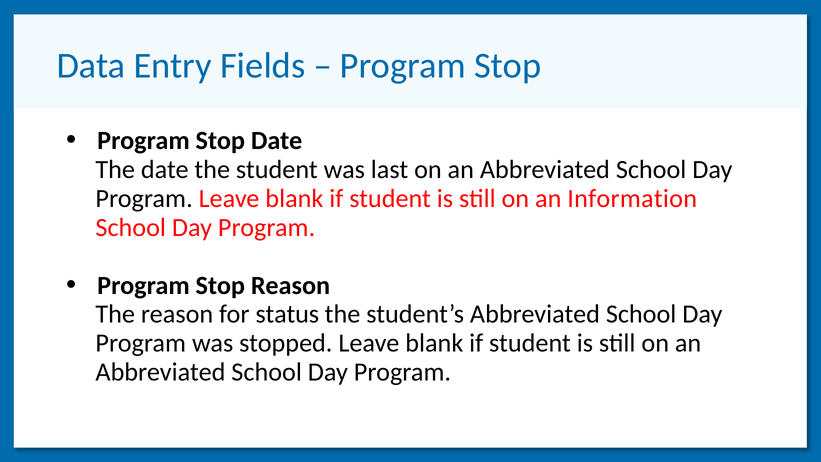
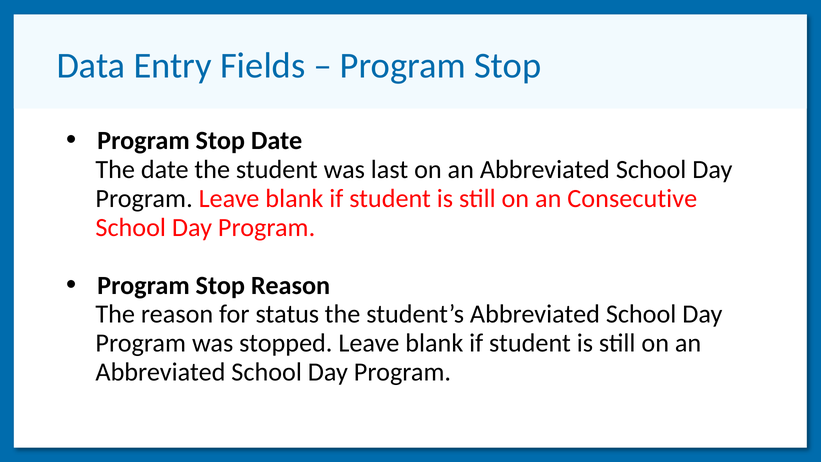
Information: Information -> Consecutive (632, 198)
